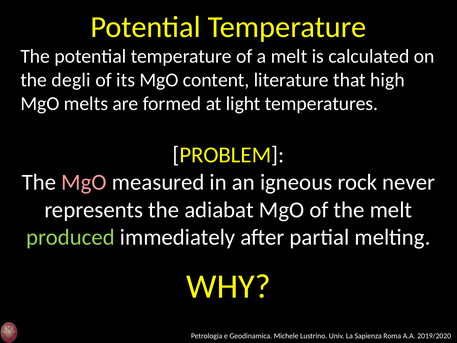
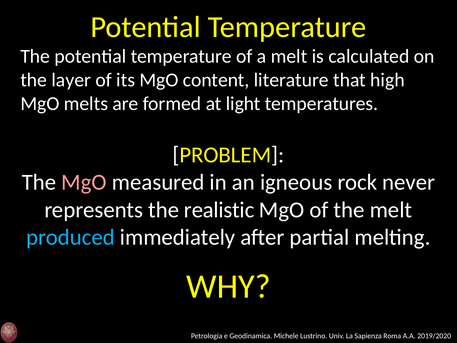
degli: degli -> layer (71, 80)
adiabat: adiabat -> realistic (219, 210)
produced colour: light green -> light blue (70, 237)
